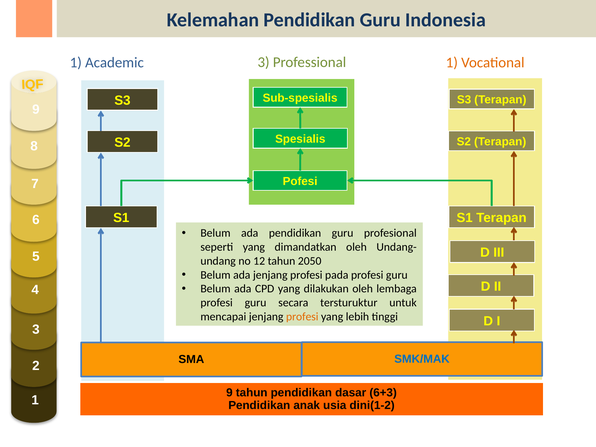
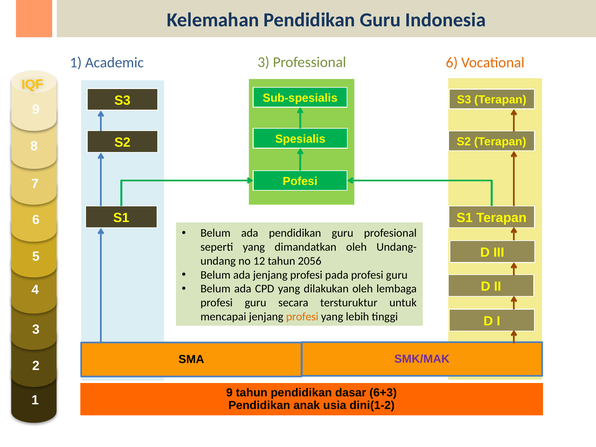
Academic 1: 1 -> 6 (452, 63)
2050: 2050 -> 2056 (310, 261)
SMK/MAK colour: blue -> purple (422, 359)
